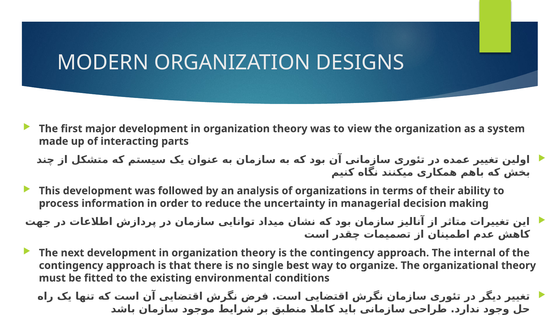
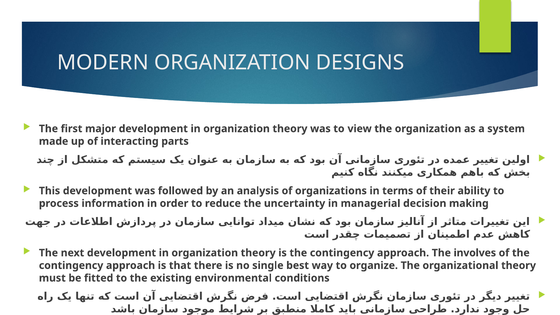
internal: internal -> involves (475, 253)
